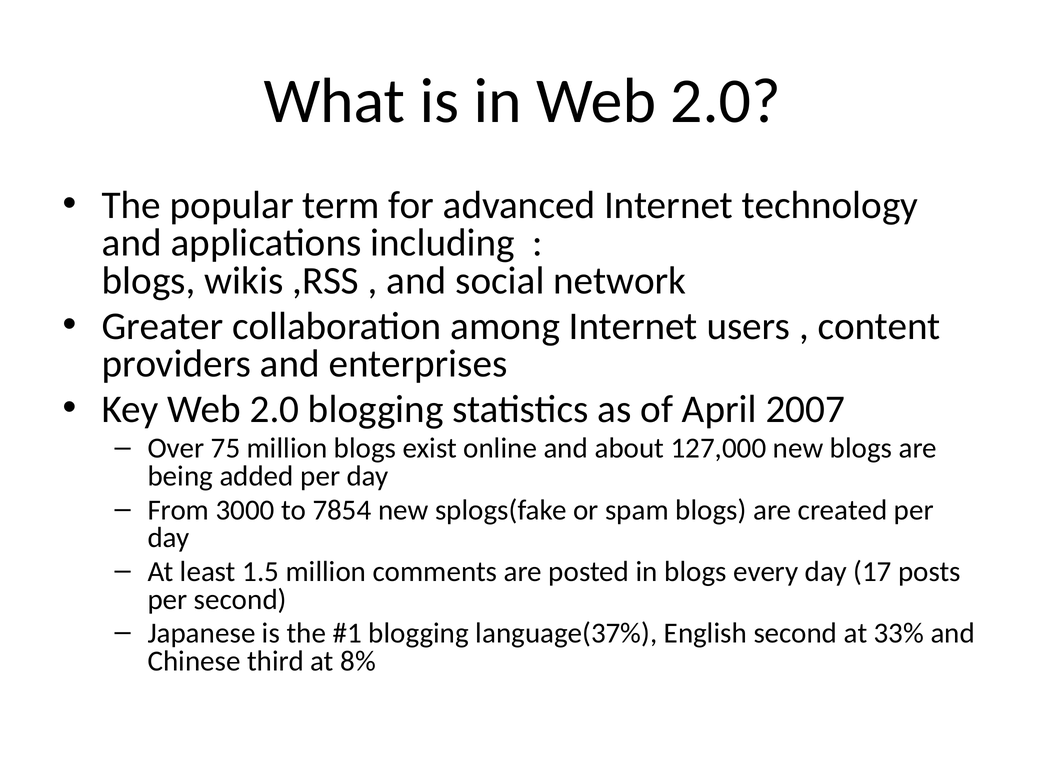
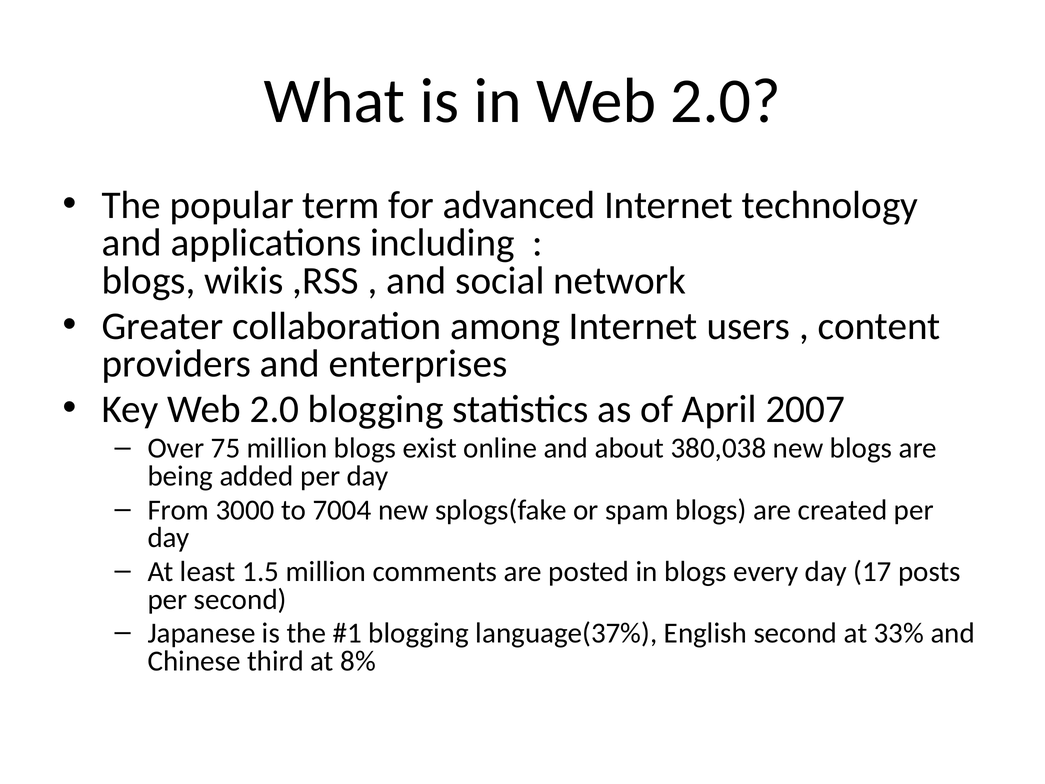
127,000: 127,000 -> 380,038 (718, 448)
7854: 7854 -> 7004 (342, 510)
